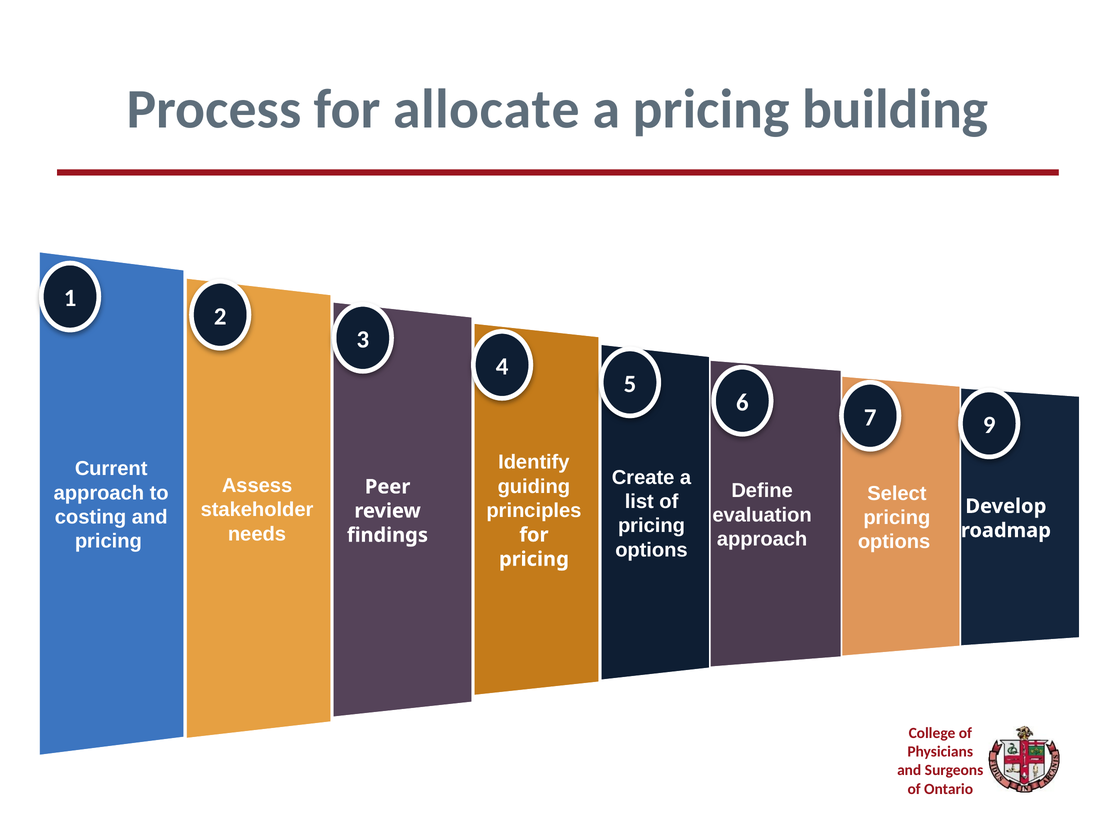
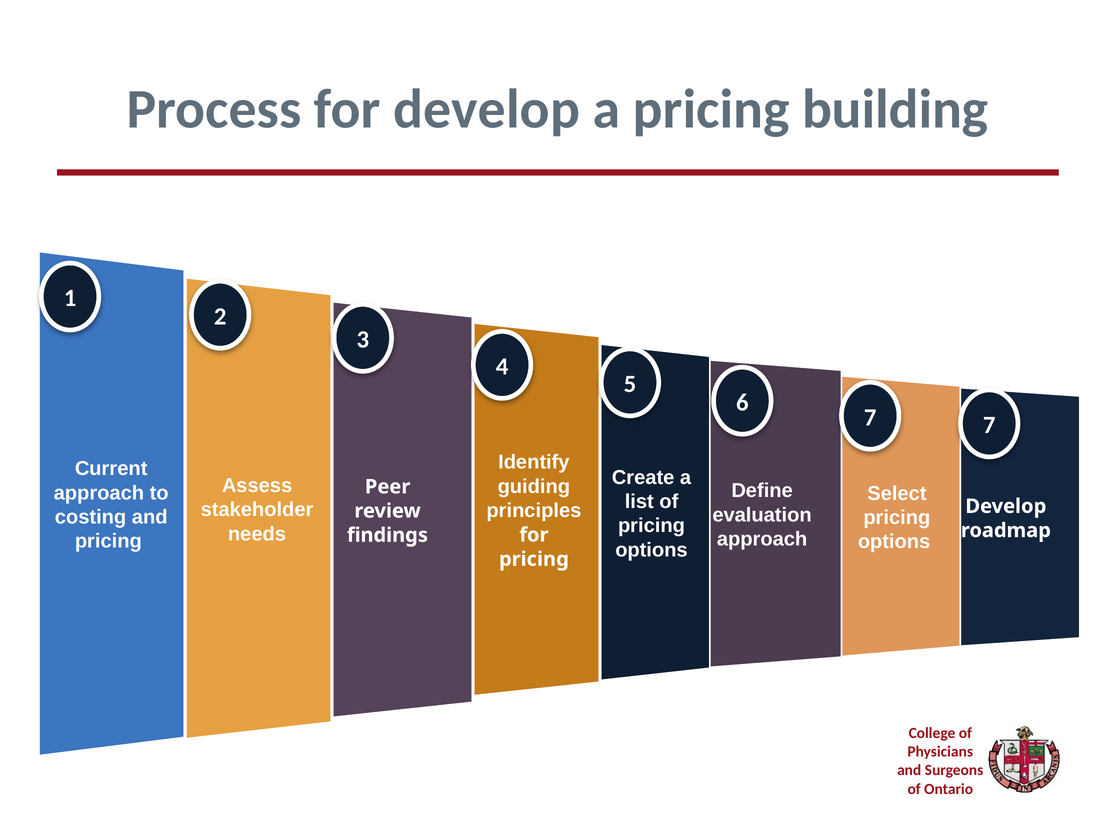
for allocate: allocate -> develop (487, 109)
7 9: 9 -> 7 (989, 425)
